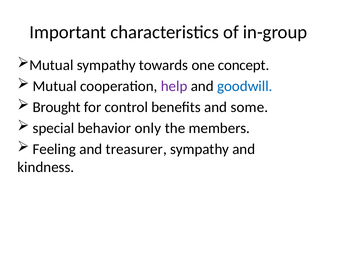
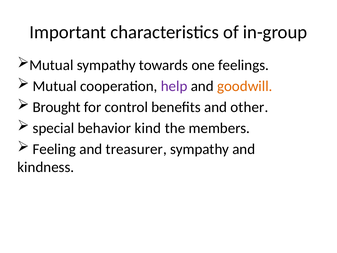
concept: concept -> feelings (244, 65)
goodwill colour: blue -> orange (245, 86)
some: some -> other (249, 107)
only: only -> kind (148, 128)
